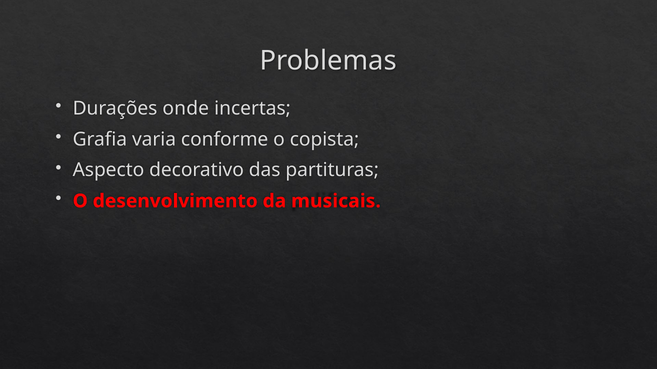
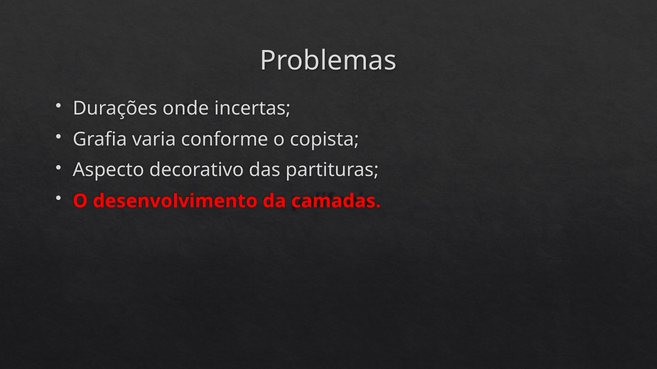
musicais: musicais -> camadas (336, 201)
